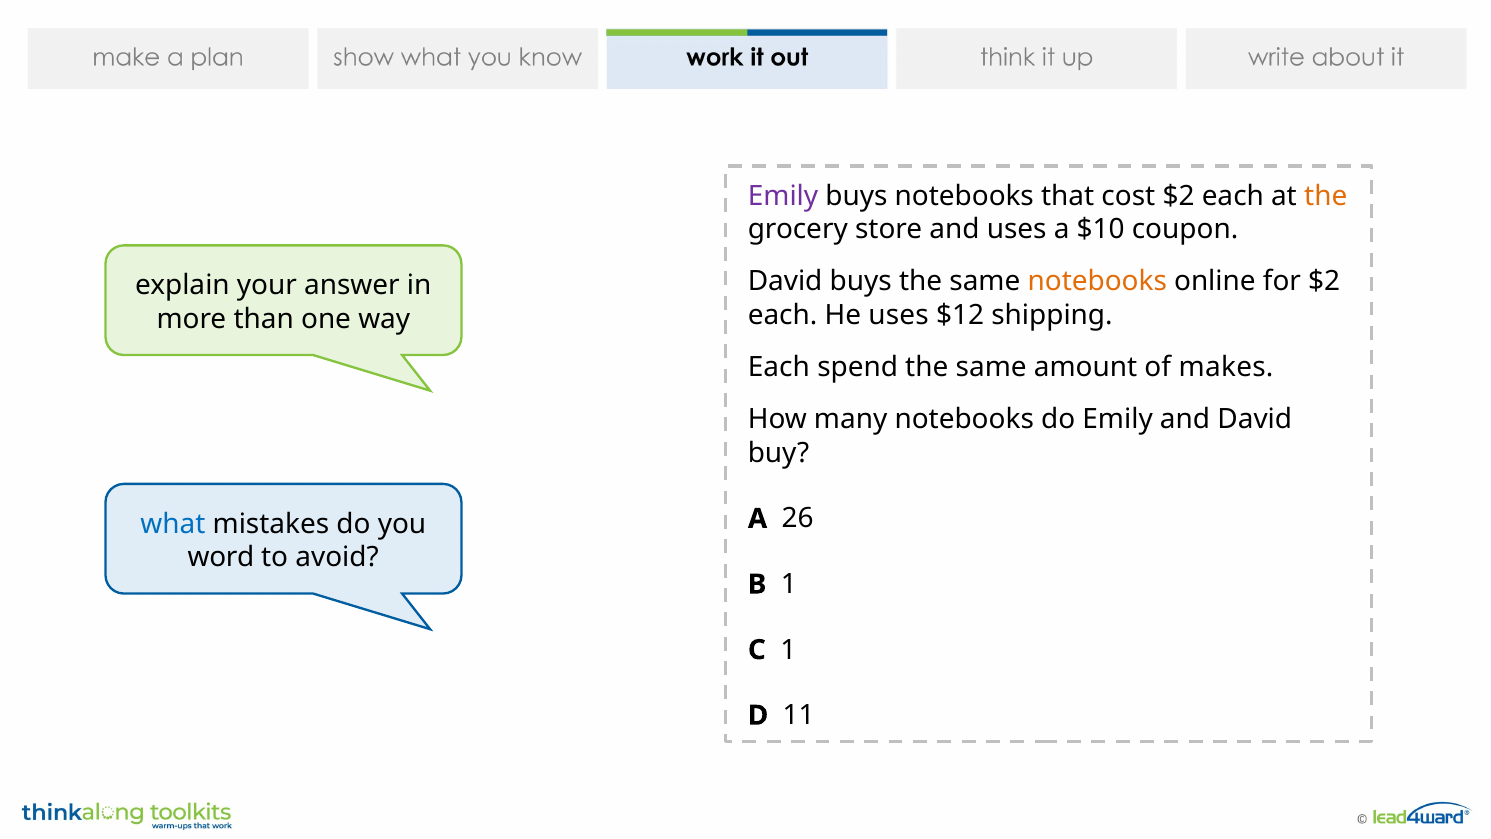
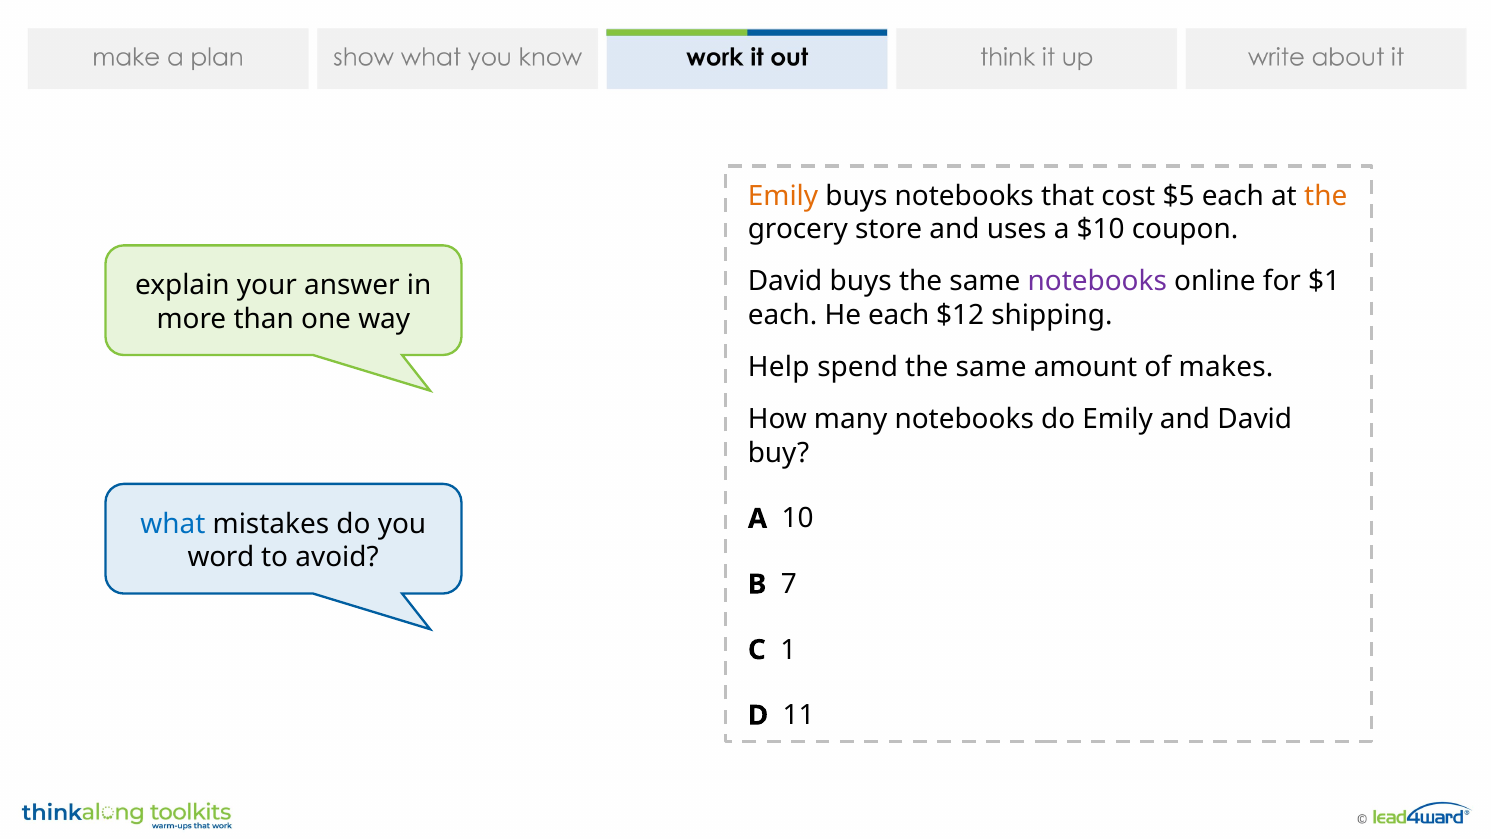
Emily colour: purple -> orange (783, 196)
cost $2: $2 -> $5 (1179, 196)
notebooks colour: orange -> purple (1097, 282)
for $2: $2 -> $1 (1324, 282)
He uses: uses -> each (899, 315)
Each: Each -> Help (779, 367)
26: 26 -> 10 (798, 519)
B 1: 1 -> 7 (789, 584)
